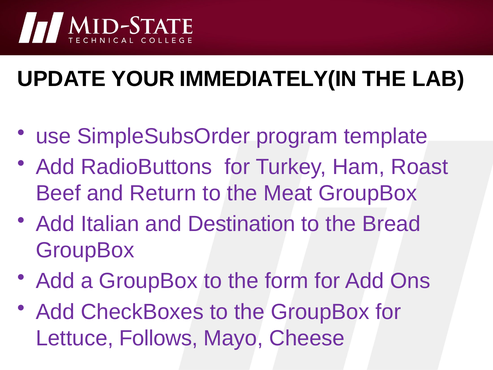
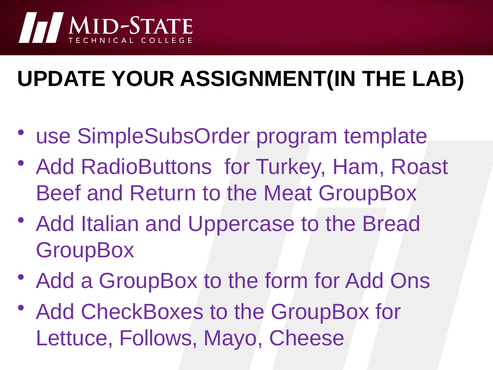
IMMEDIATELY(IN: IMMEDIATELY(IN -> ASSIGNMENT(IN (268, 79)
Destination: Destination -> Uppercase (241, 224)
